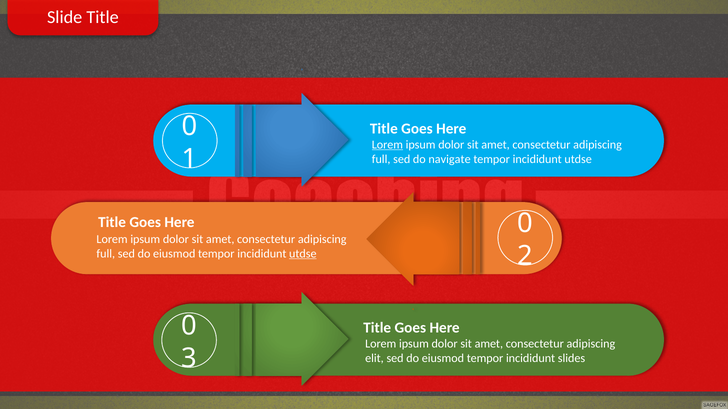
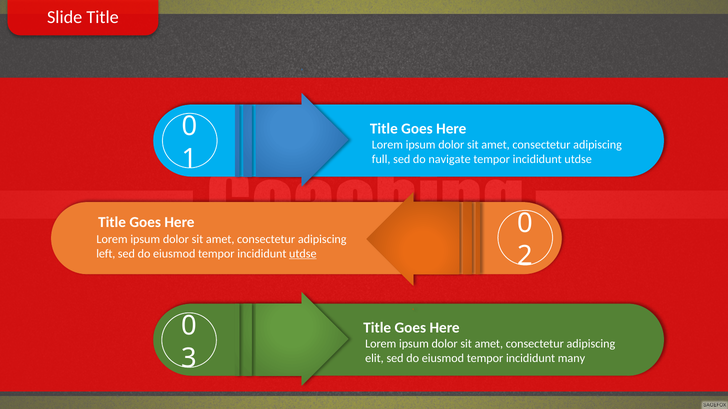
Lorem underline: present -> none (387, 145)
full: full -> left (106, 254)
slides: slides -> many (571, 359)
